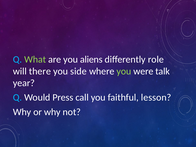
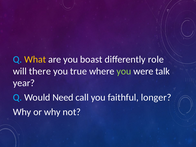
What colour: light green -> yellow (35, 59)
aliens: aliens -> boast (91, 59)
side: side -> true (78, 71)
Press: Press -> Need (63, 97)
lesson: lesson -> longer (156, 97)
